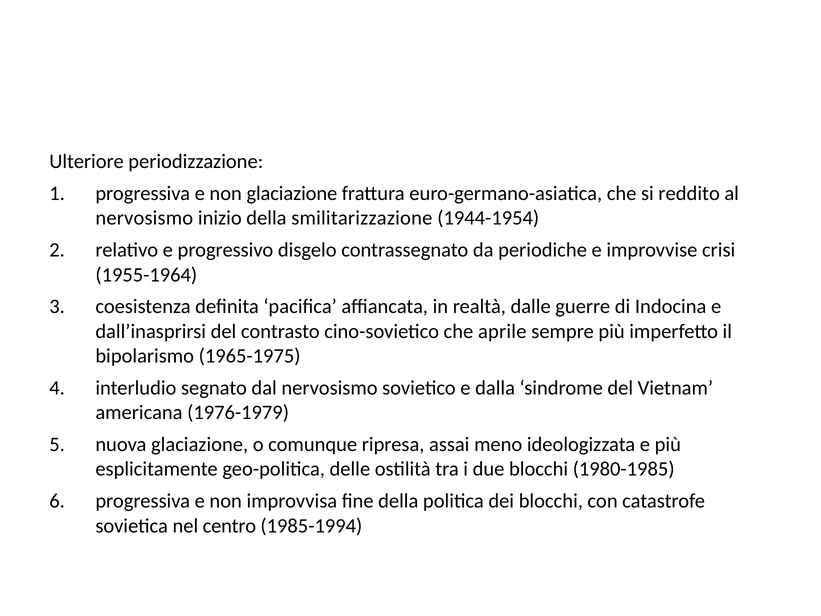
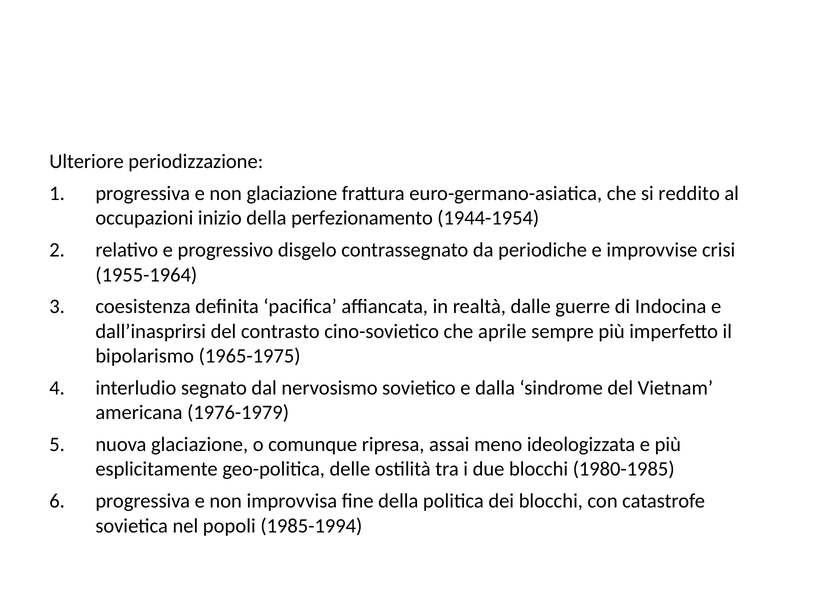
nervosismo: nervosismo -> occupazioni (144, 218)
smilitarizzazione: smilitarizzazione -> perfezionamento (362, 218)
centro: centro -> popoli (229, 526)
